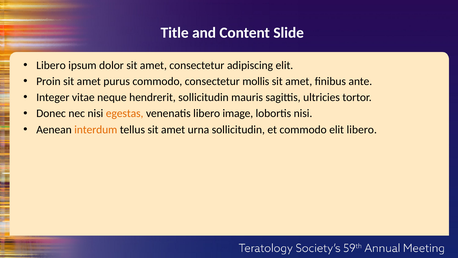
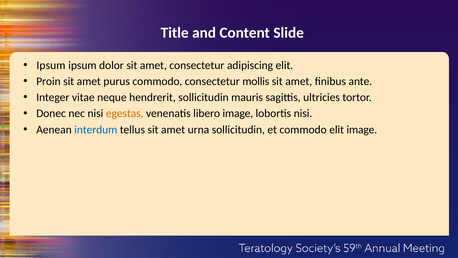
Libero: Libero -> Ipsum (51, 65)
interdum colour: orange -> blue (96, 129)
elit libero: libero -> image (362, 129)
